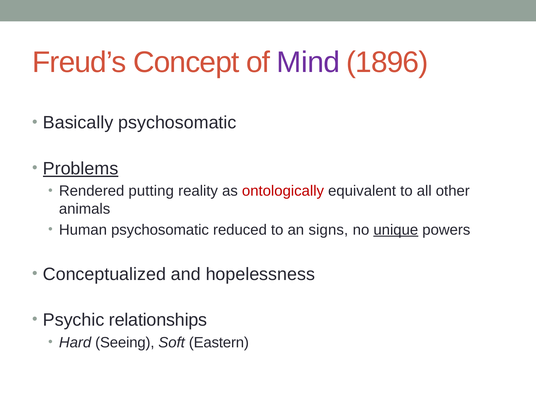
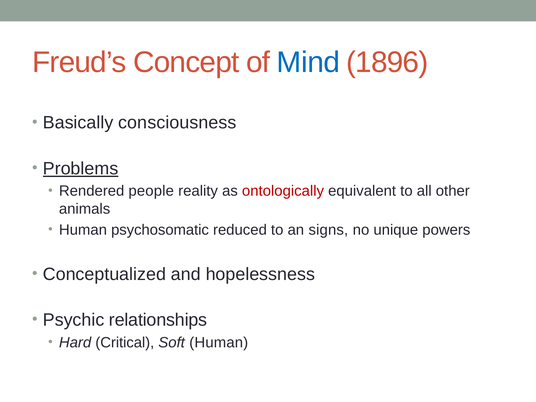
Mind colour: purple -> blue (308, 62)
Basically psychosomatic: psychosomatic -> consciousness (177, 123)
putting: putting -> people (151, 191)
unique underline: present -> none (396, 230)
Seeing: Seeing -> Critical (125, 342)
Soft Eastern: Eastern -> Human (219, 342)
